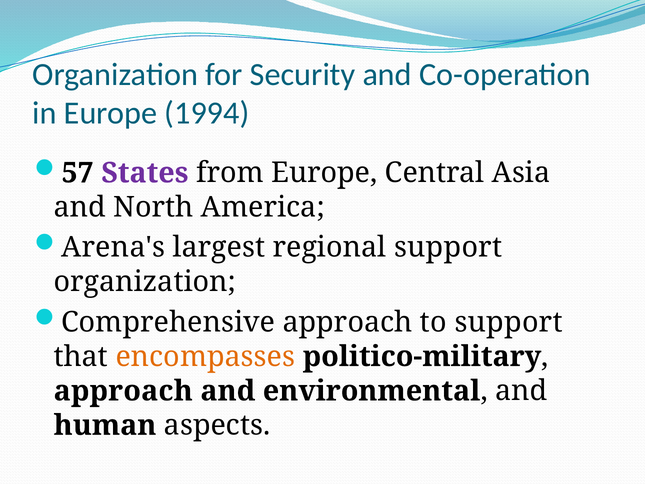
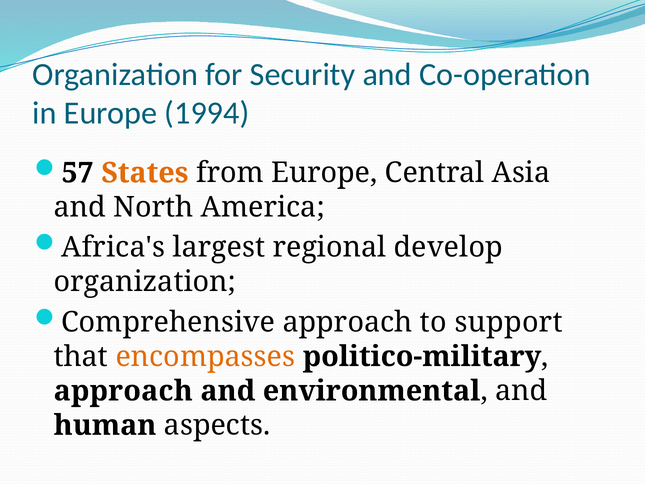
States colour: purple -> orange (145, 173)
Arena's: Arena's -> Africa's (113, 247)
regional support: support -> develop (448, 247)
